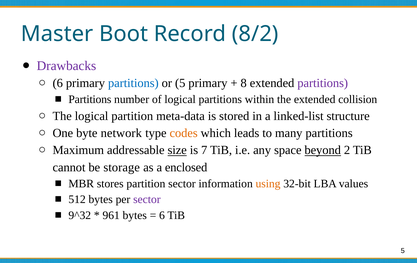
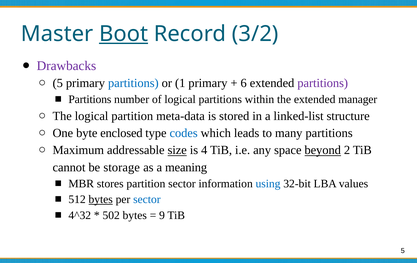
Boot underline: none -> present (124, 34)
8/2: 8/2 -> 3/2 (255, 34)
6: 6 -> 5 (58, 83)
or 5: 5 -> 1 (180, 83)
8: 8 -> 6 (244, 83)
collision: collision -> manager (358, 99)
network: network -> enclosed (121, 133)
codes colour: orange -> blue (184, 133)
7: 7 -> 4 (204, 150)
enclosed: enclosed -> meaning (186, 167)
using colour: orange -> blue (268, 183)
bytes underline: none -> present (101, 199)
sector colour: purple -> blue (147, 199)
9^32: 9^32 -> 4^32 (80, 215)
961: 961 -> 502 (111, 215)
6: 6 -> 9 (162, 215)
